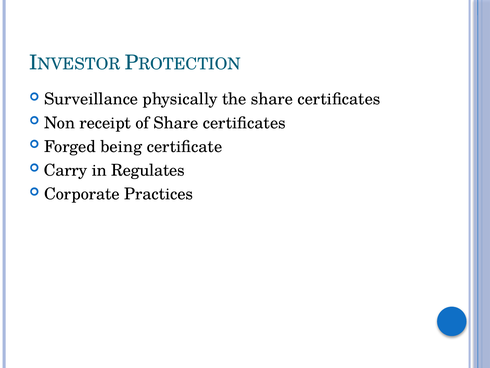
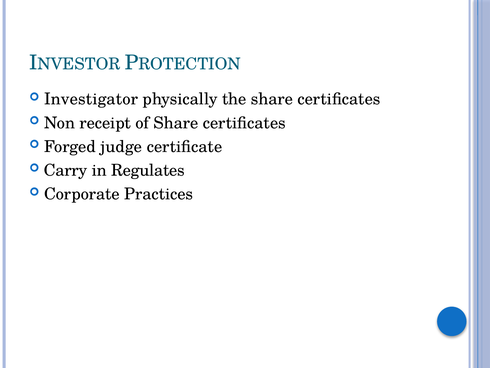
Surveillance: Surveillance -> Investigator (91, 99)
being: being -> judge (121, 146)
